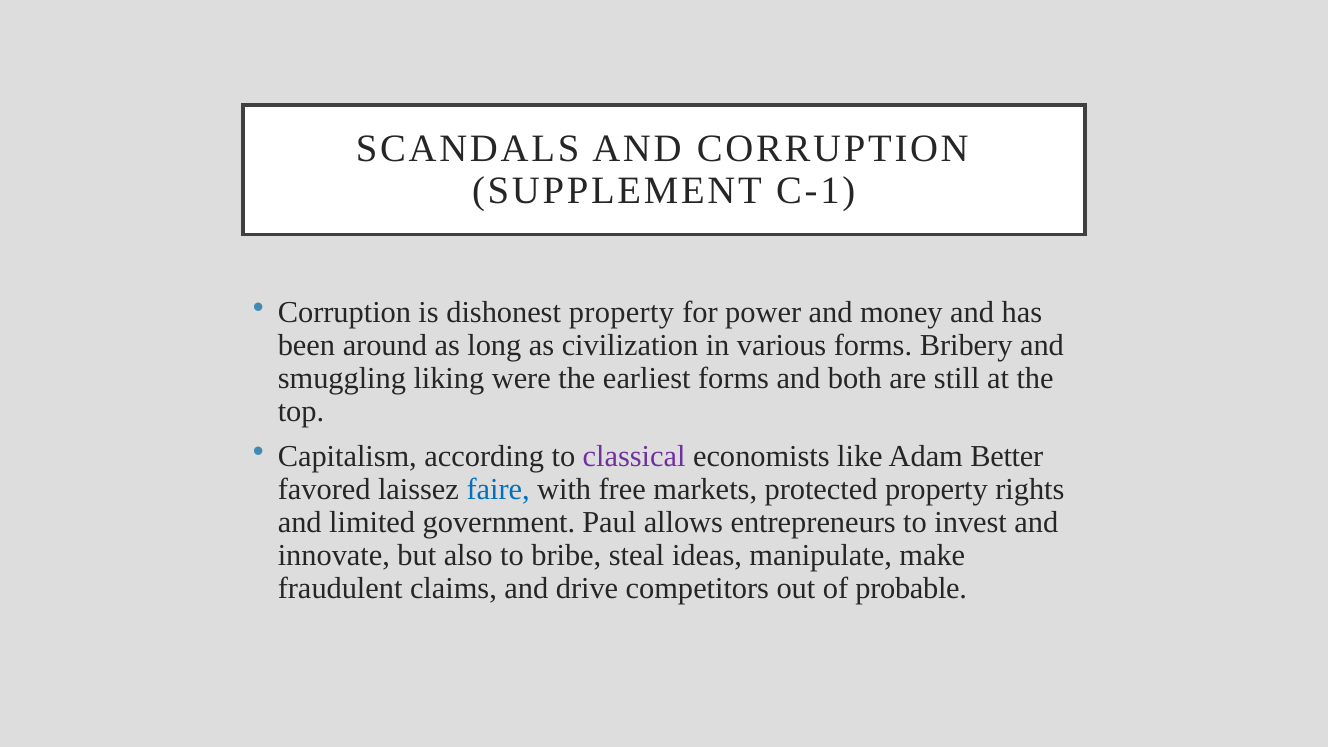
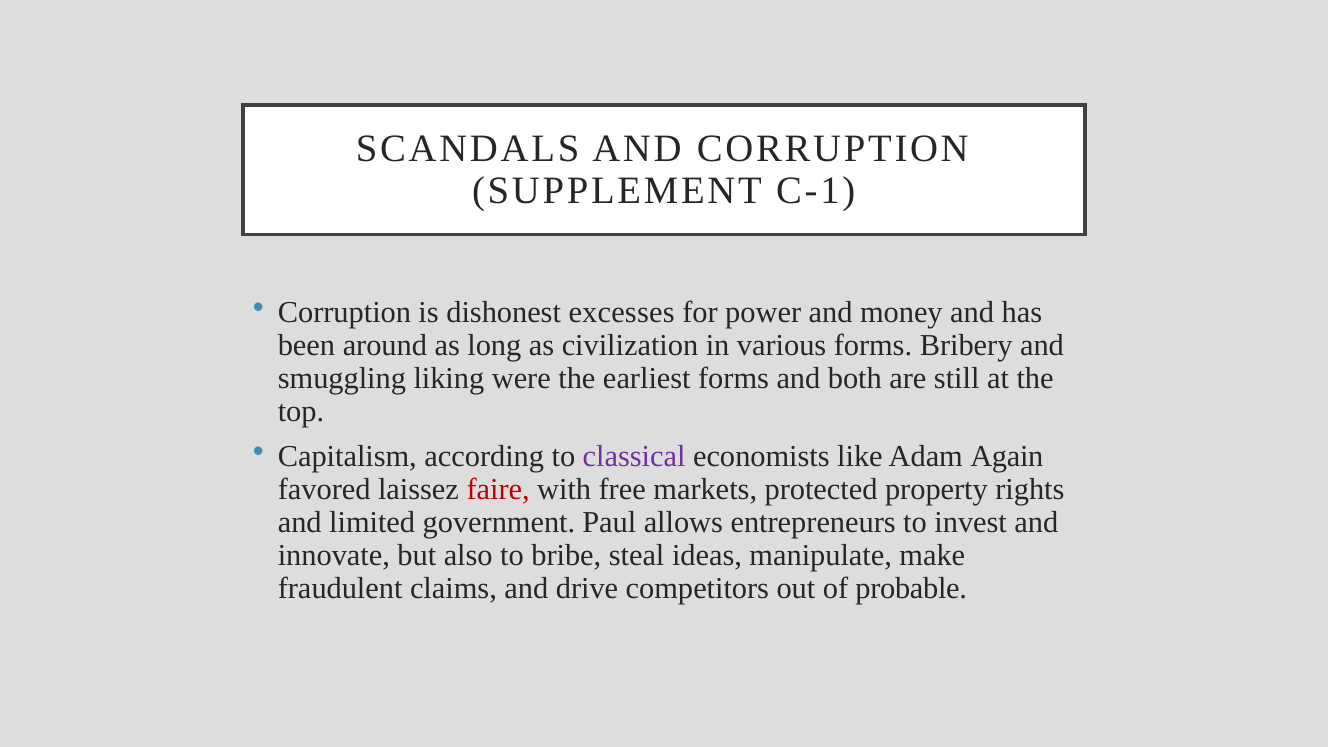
dishonest property: property -> excesses (622, 313)
Better: Better -> Again (1007, 457)
faire colour: blue -> red (498, 489)
